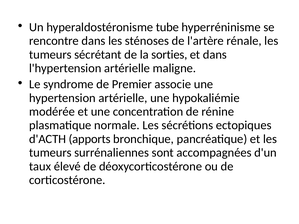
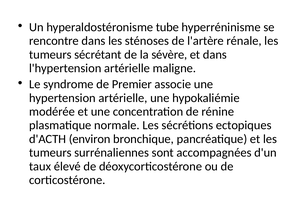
sorties: sorties -> sévère (169, 55)
apports: apports -> environ (90, 139)
